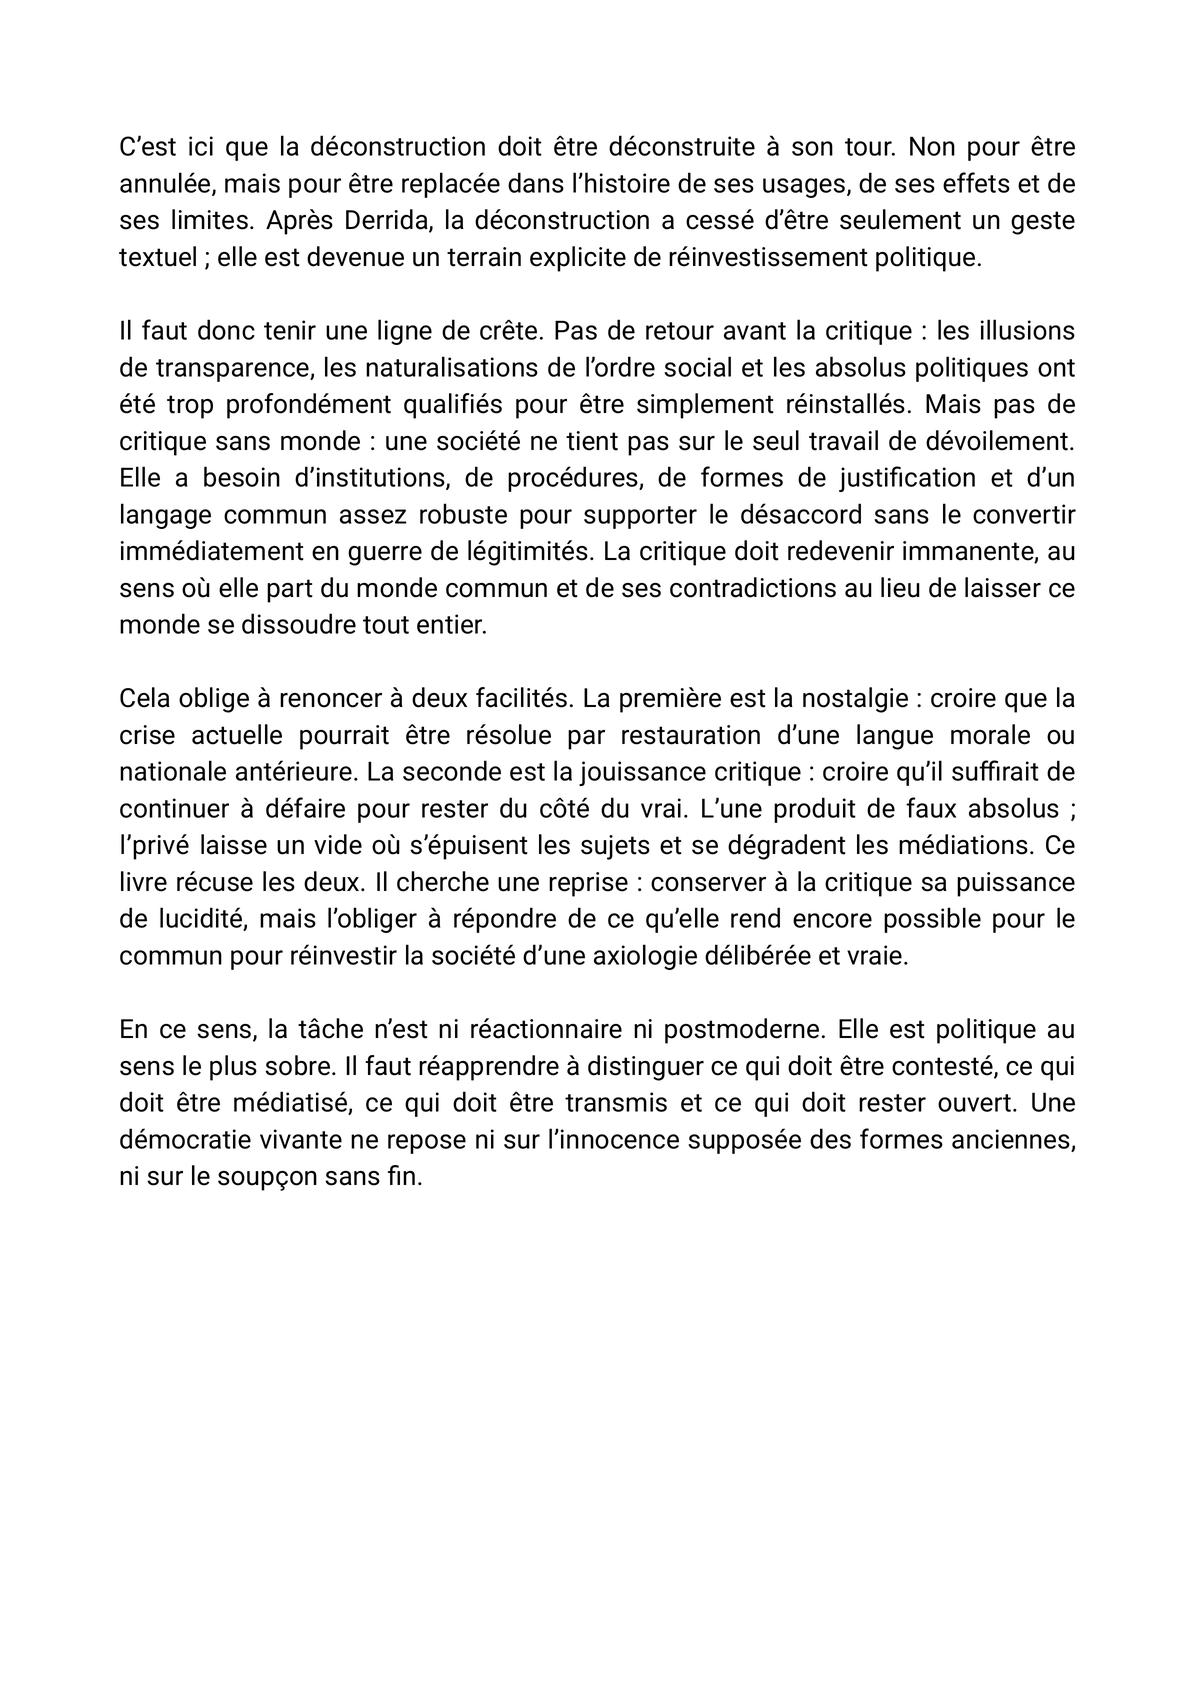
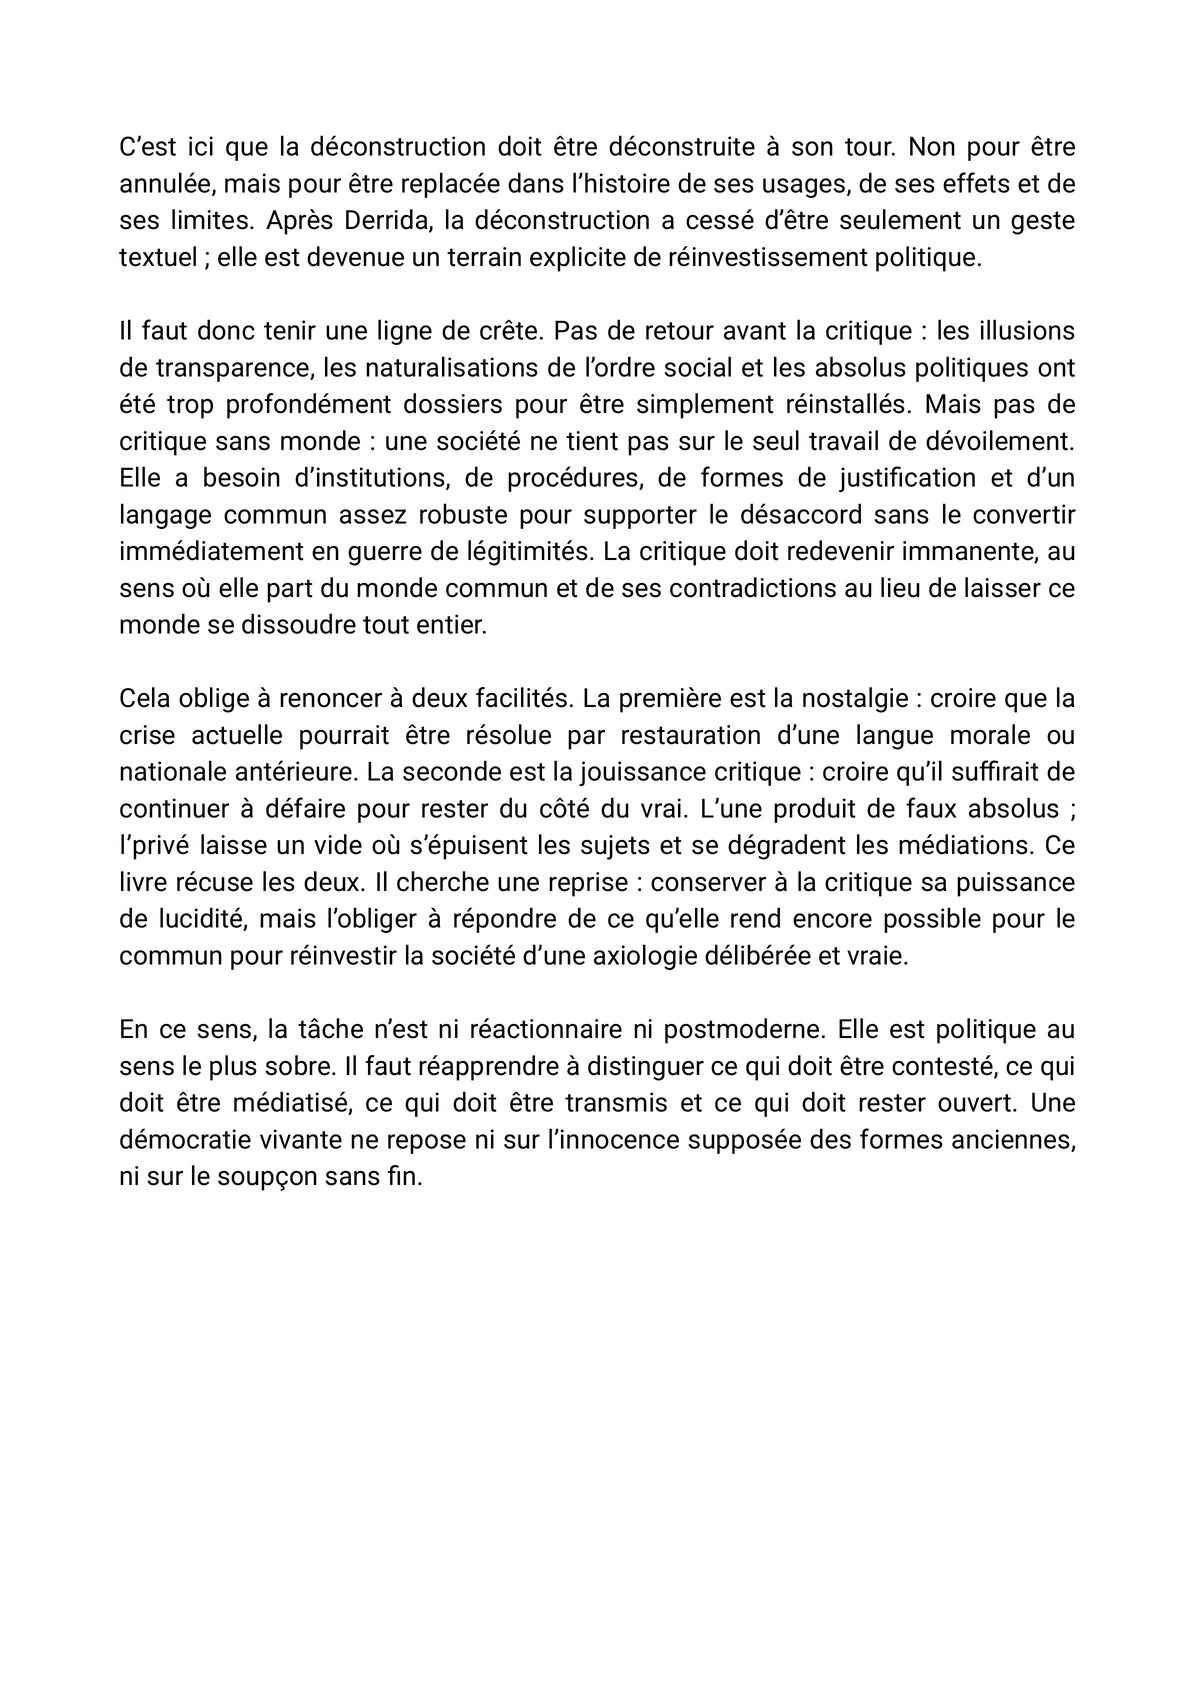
qualifiés: qualifiés -> dossiers (453, 405)
